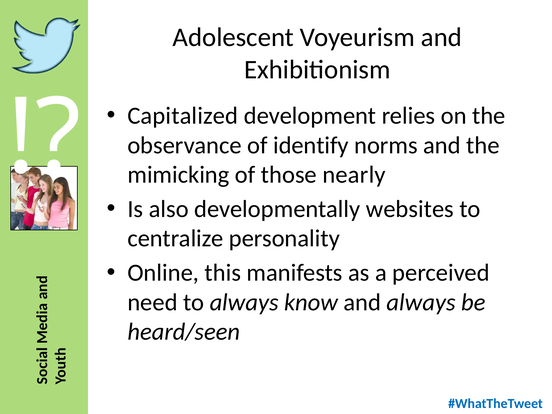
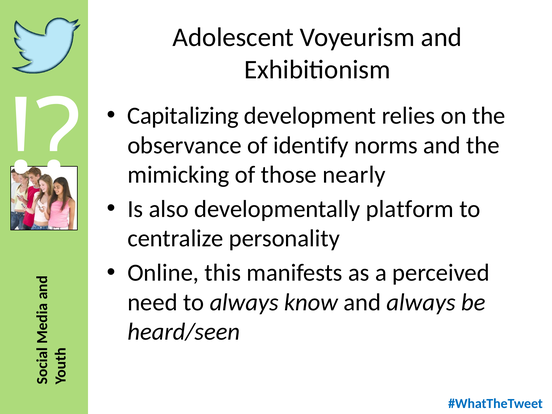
Capitalized: Capitalized -> Capitalizing (183, 116)
websites: websites -> platform (410, 209)
